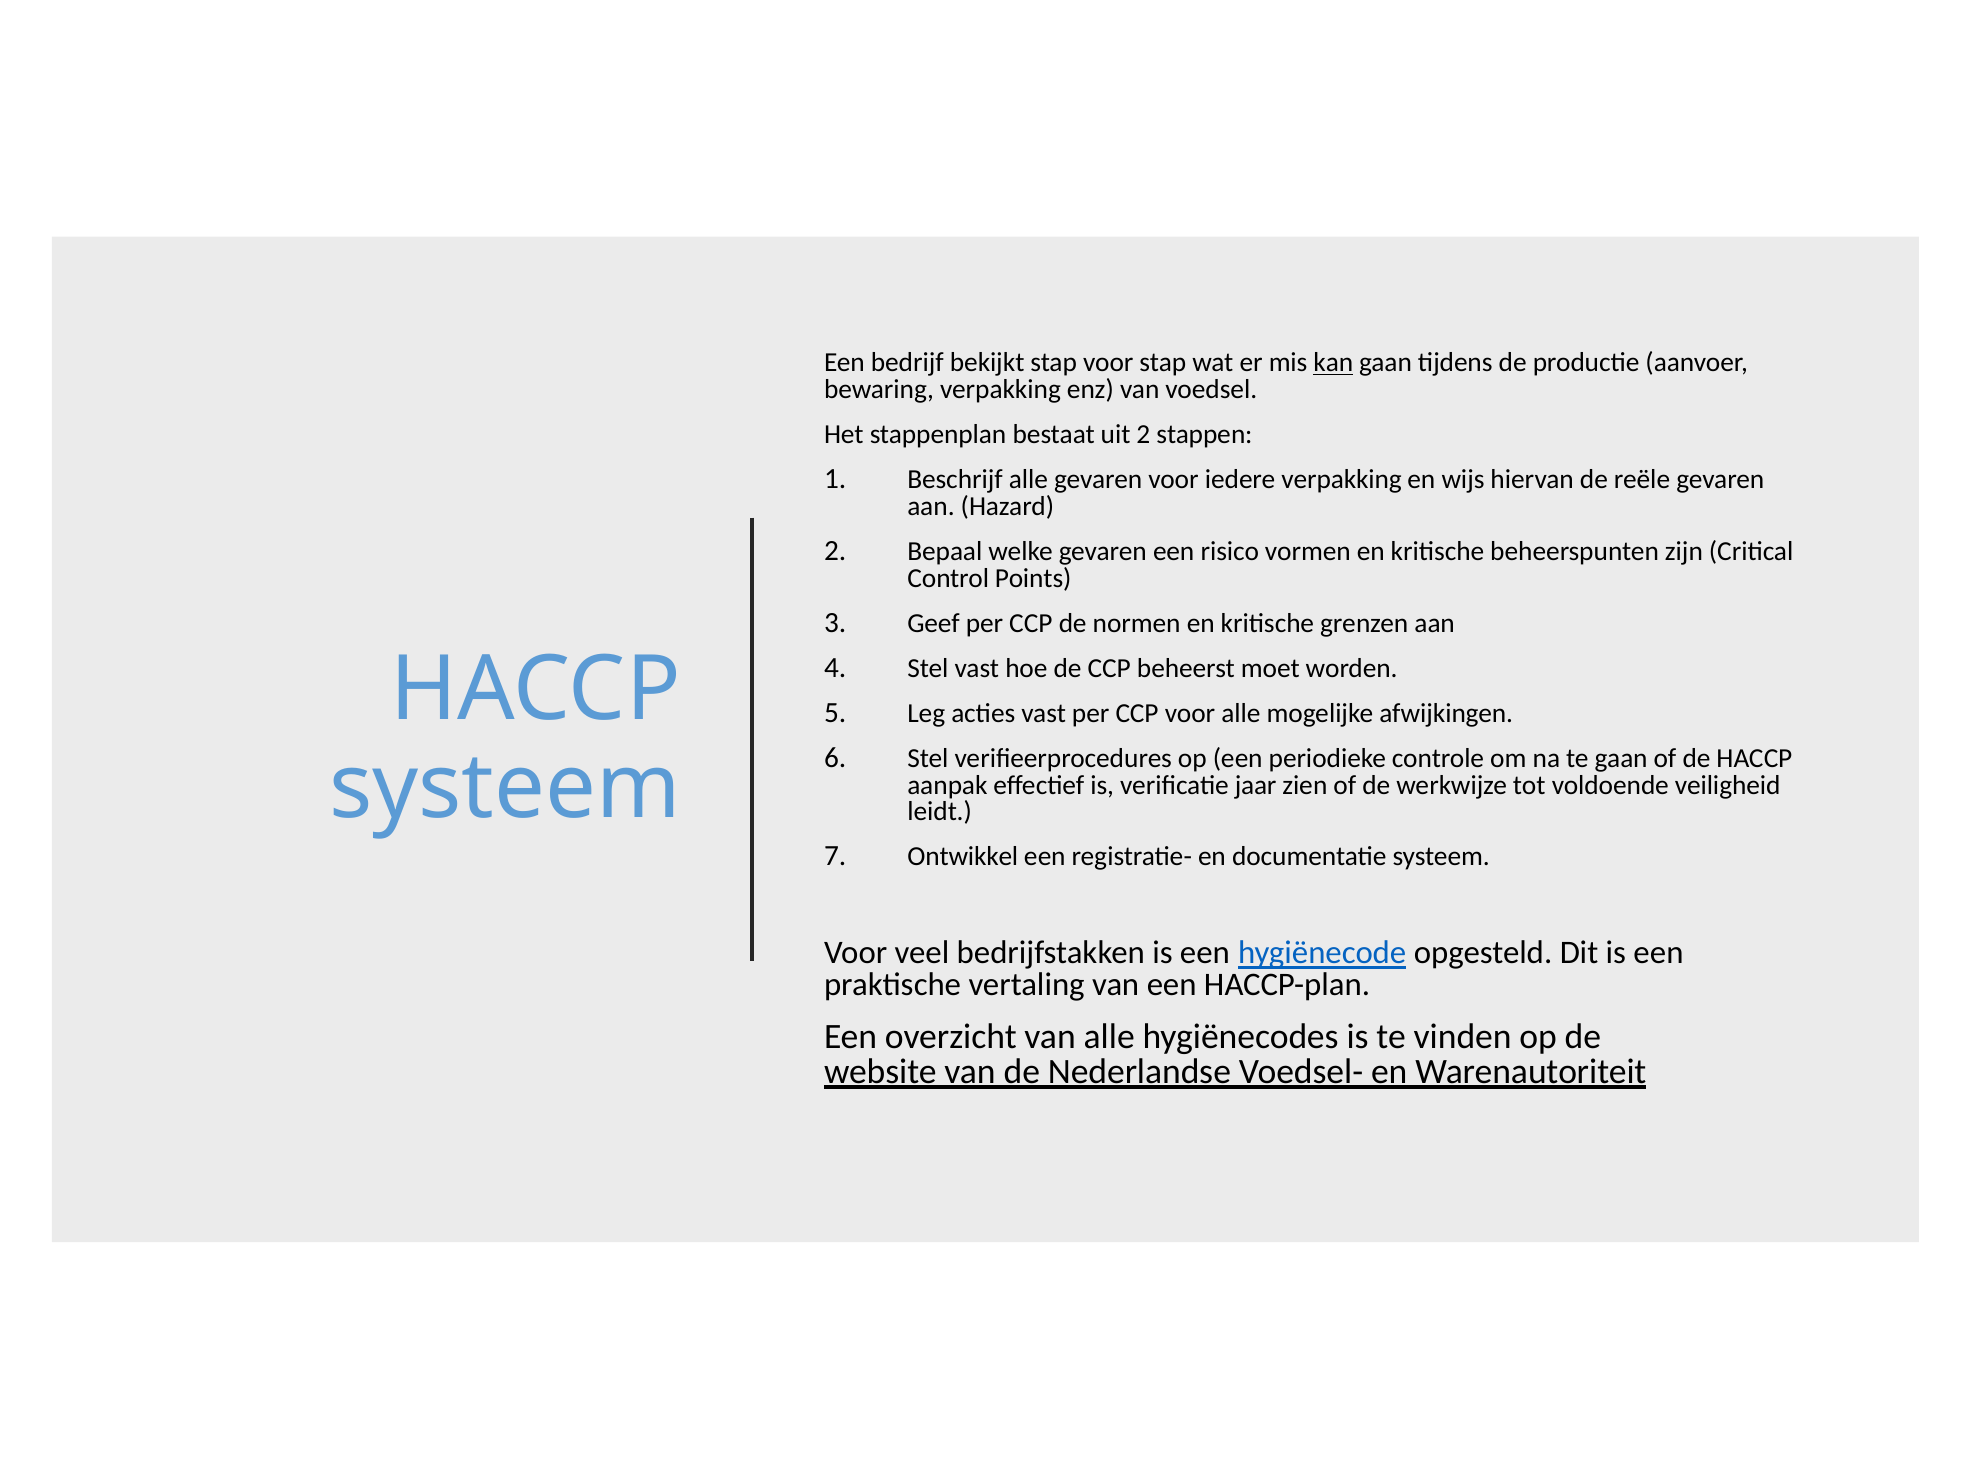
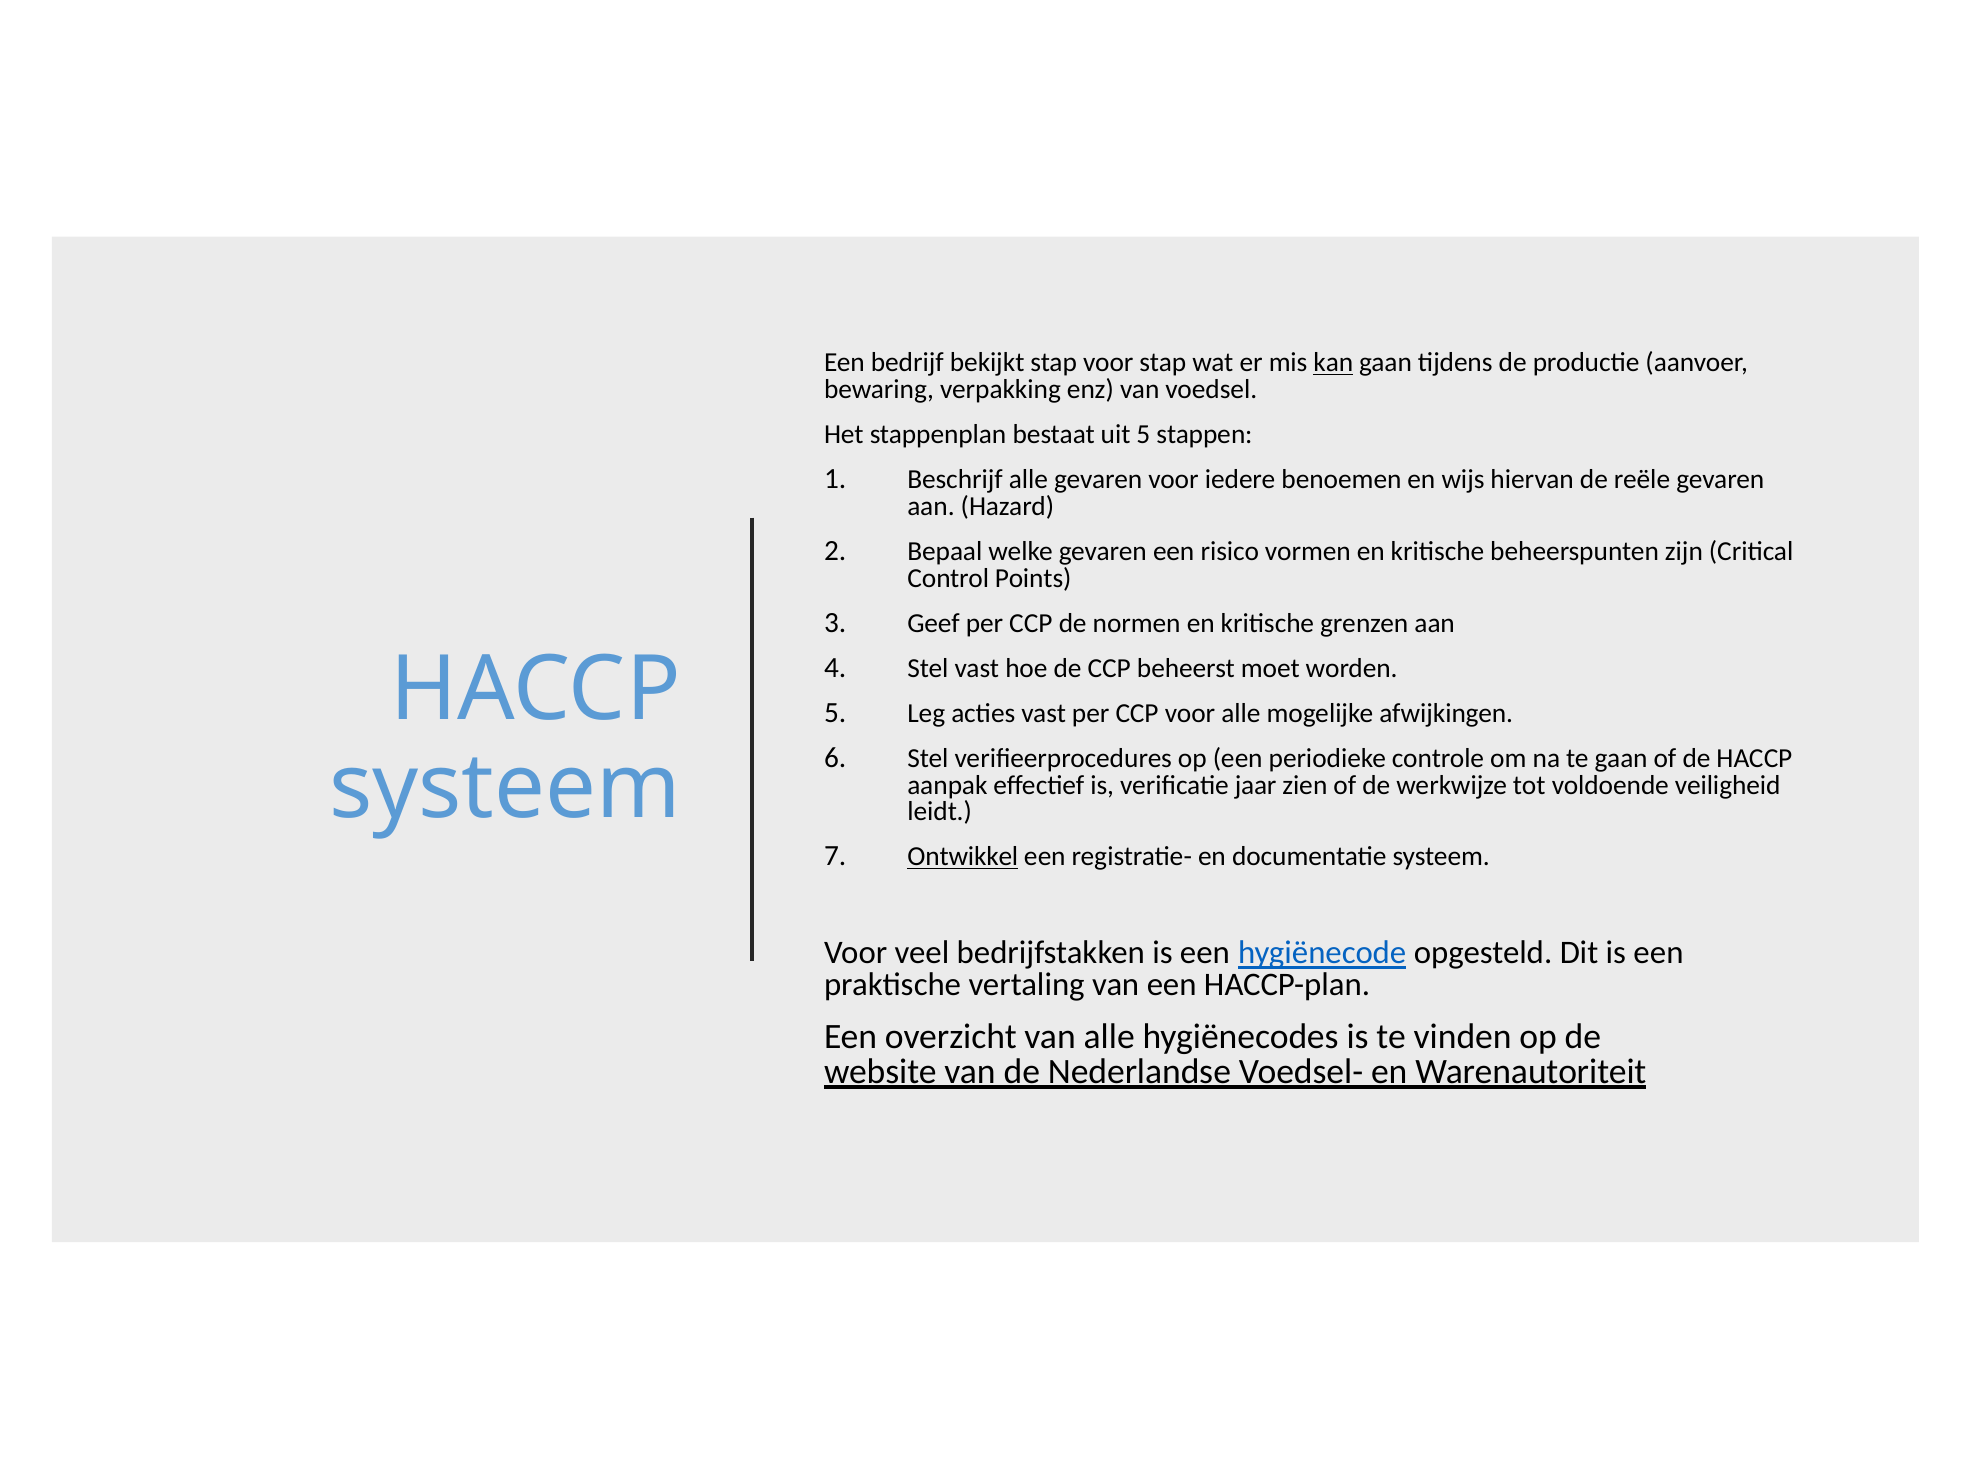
uit 2: 2 -> 5 (1143, 434)
iedere verpakking: verpakking -> benoemen (1341, 479)
Ontwikkel underline: none -> present (963, 856)
